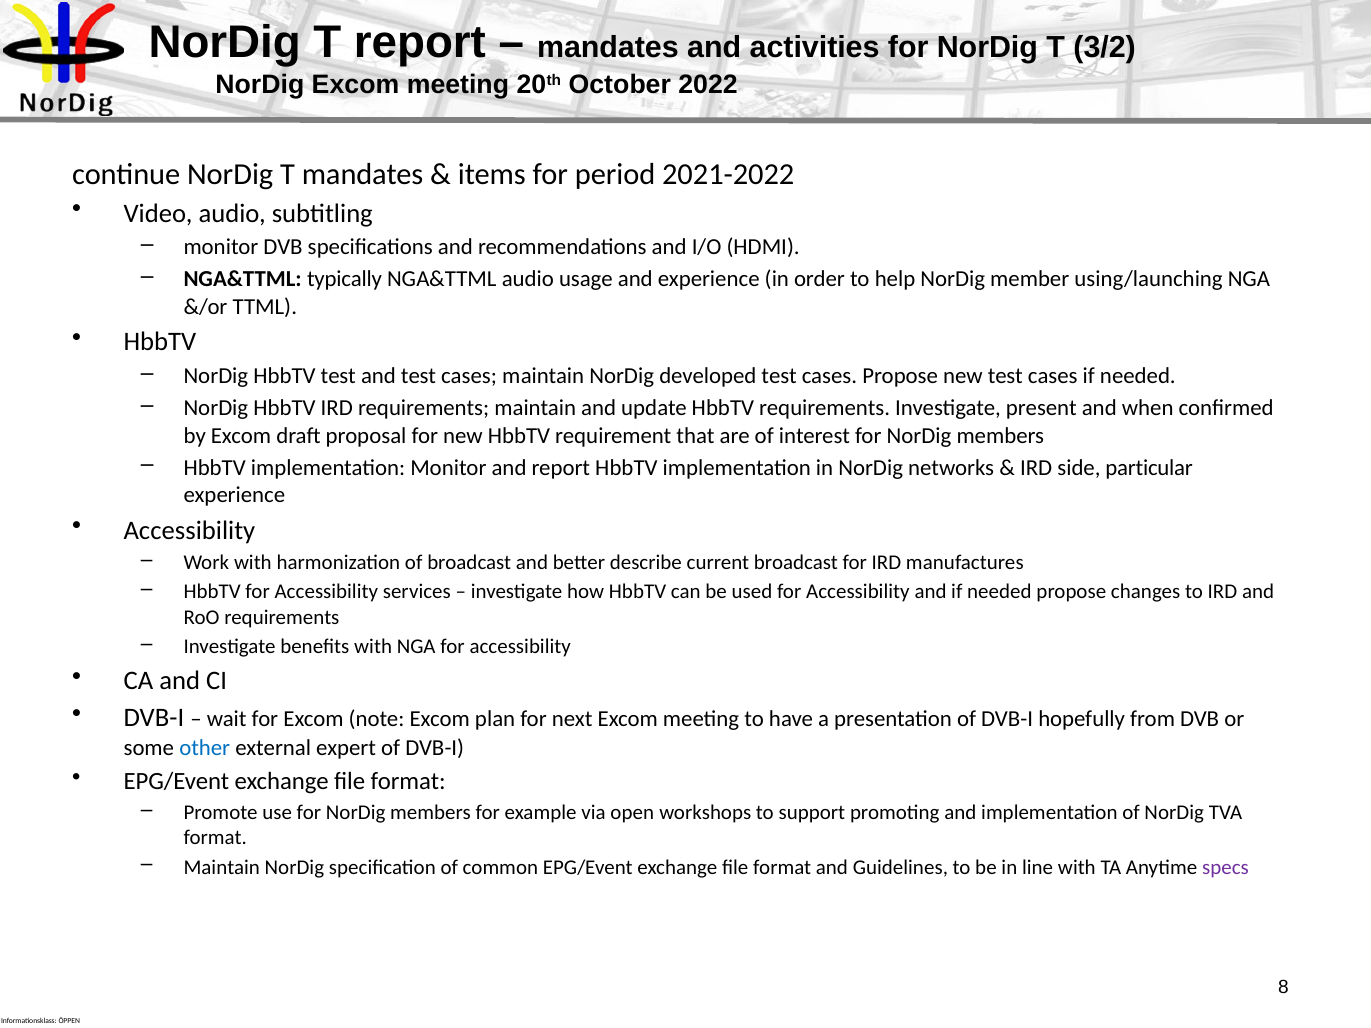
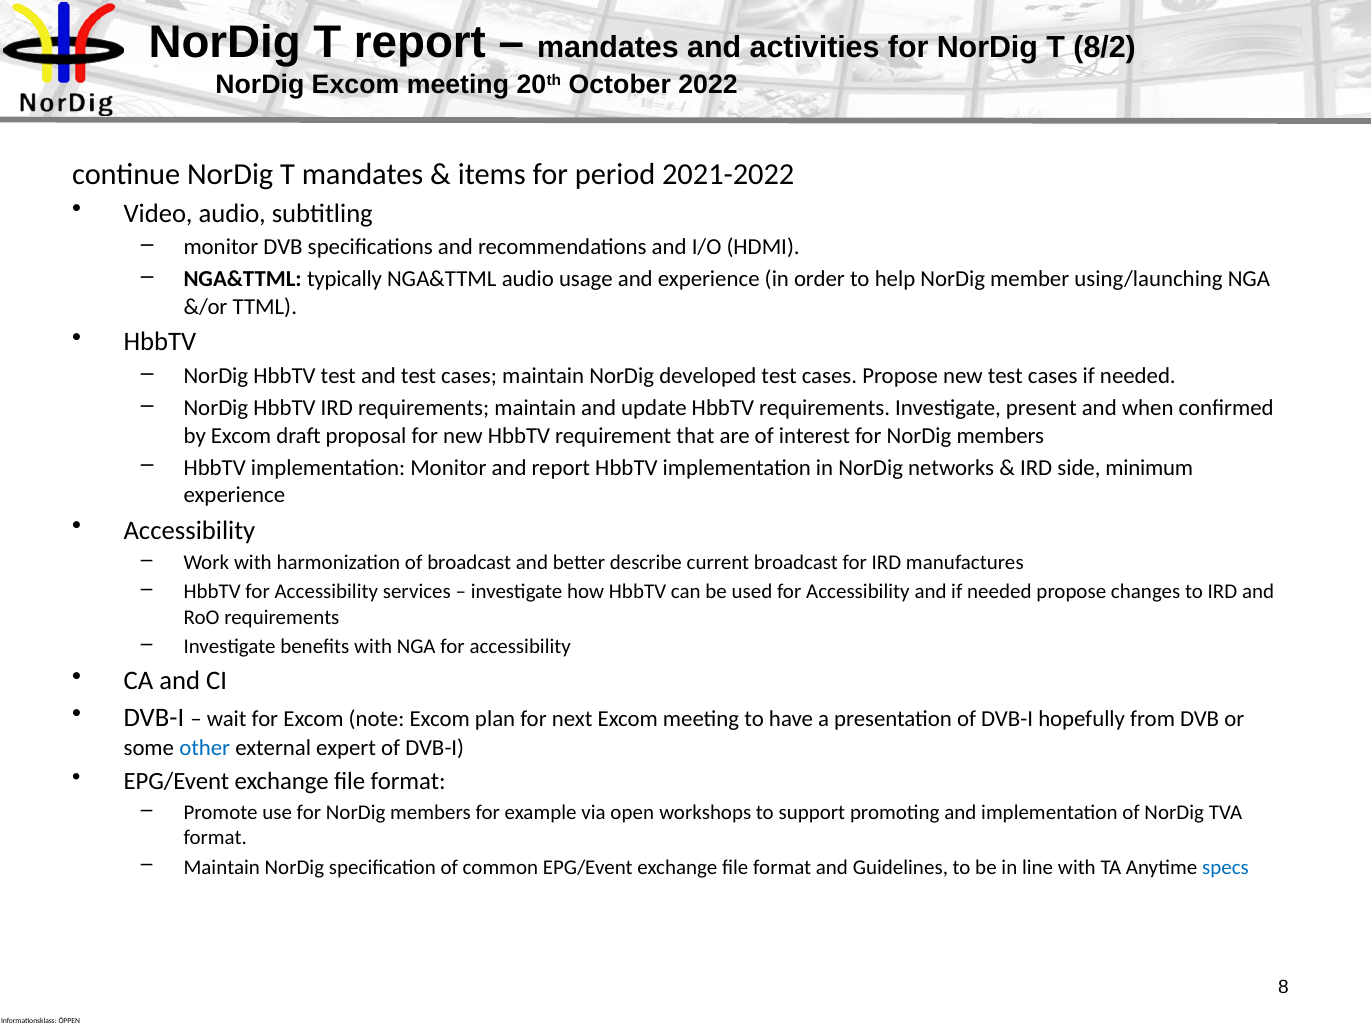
3/2: 3/2 -> 8/2 (1105, 48)
particular: particular -> minimum (1149, 468)
specs colour: purple -> blue (1225, 867)
